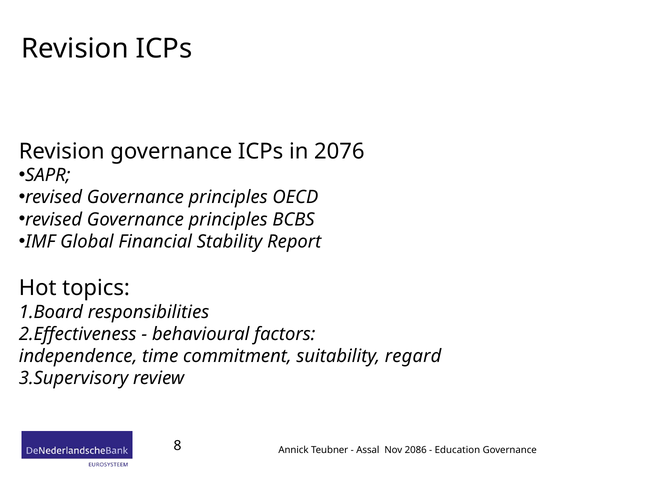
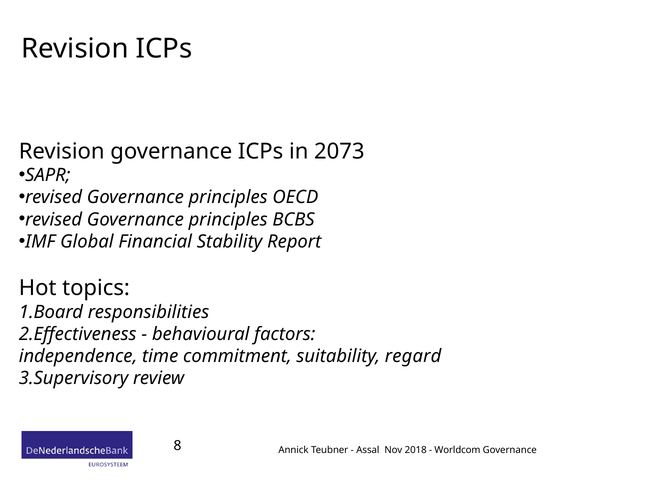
2076: 2076 -> 2073 (339, 152)
2086: 2086 -> 2018 (416, 451)
Education: Education -> Worldcom (457, 451)
